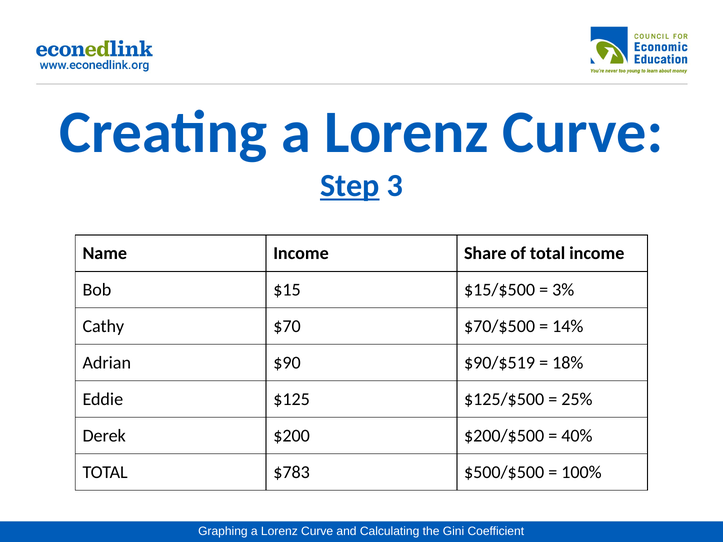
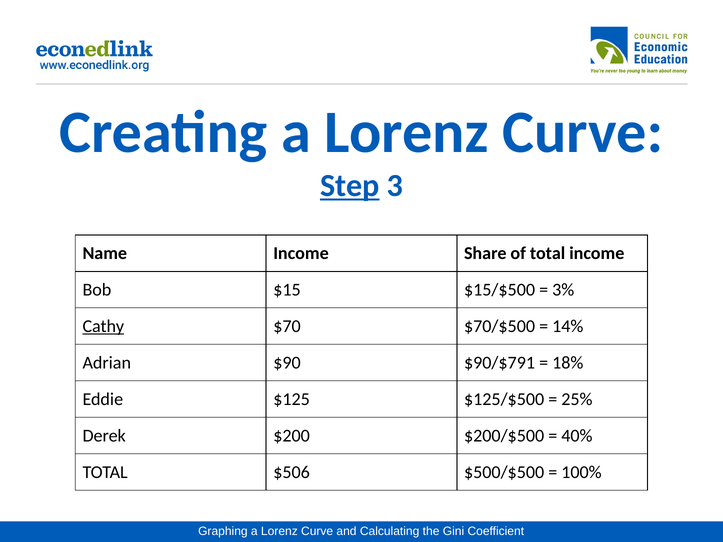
Cathy underline: none -> present (103, 326)
$90/$519: $90/$519 -> $90/$791 (500, 363)
$783: $783 -> $506 (292, 472)
